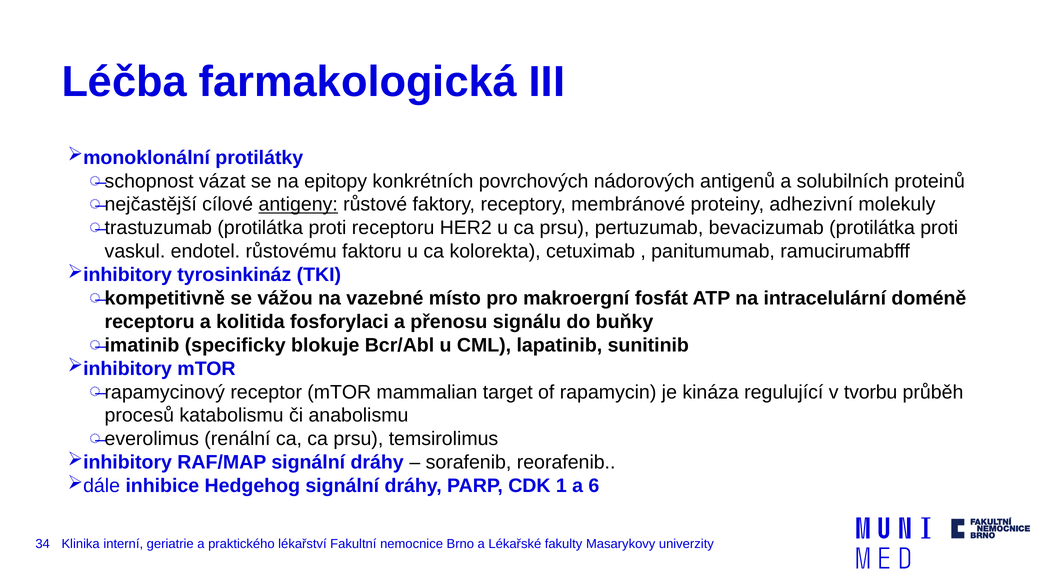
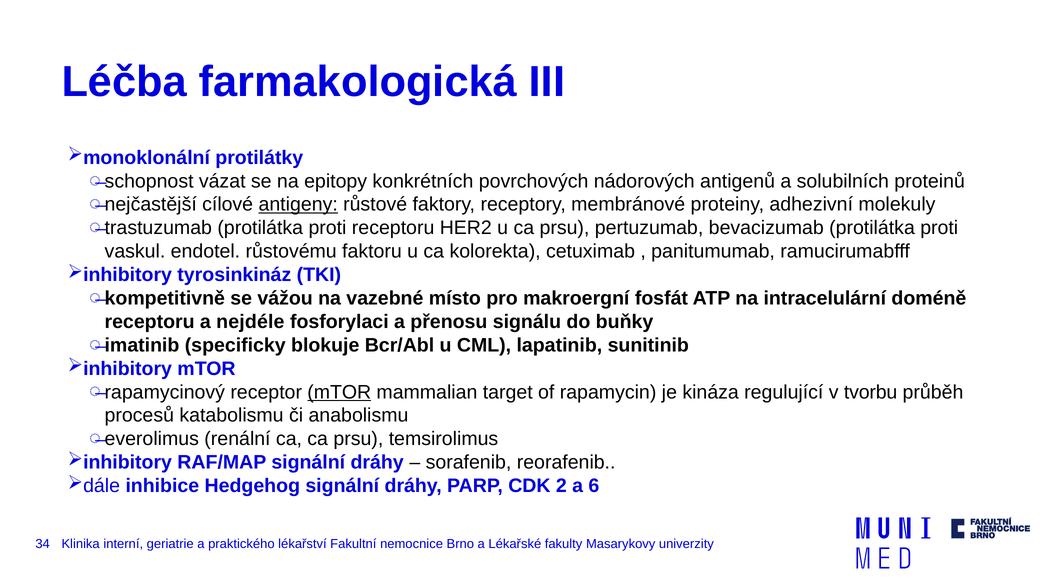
kolitida: kolitida -> nejdéle (250, 322)
mTOR underline: none -> present (339, 392)
1: 1 -> 2 (561, 486)
